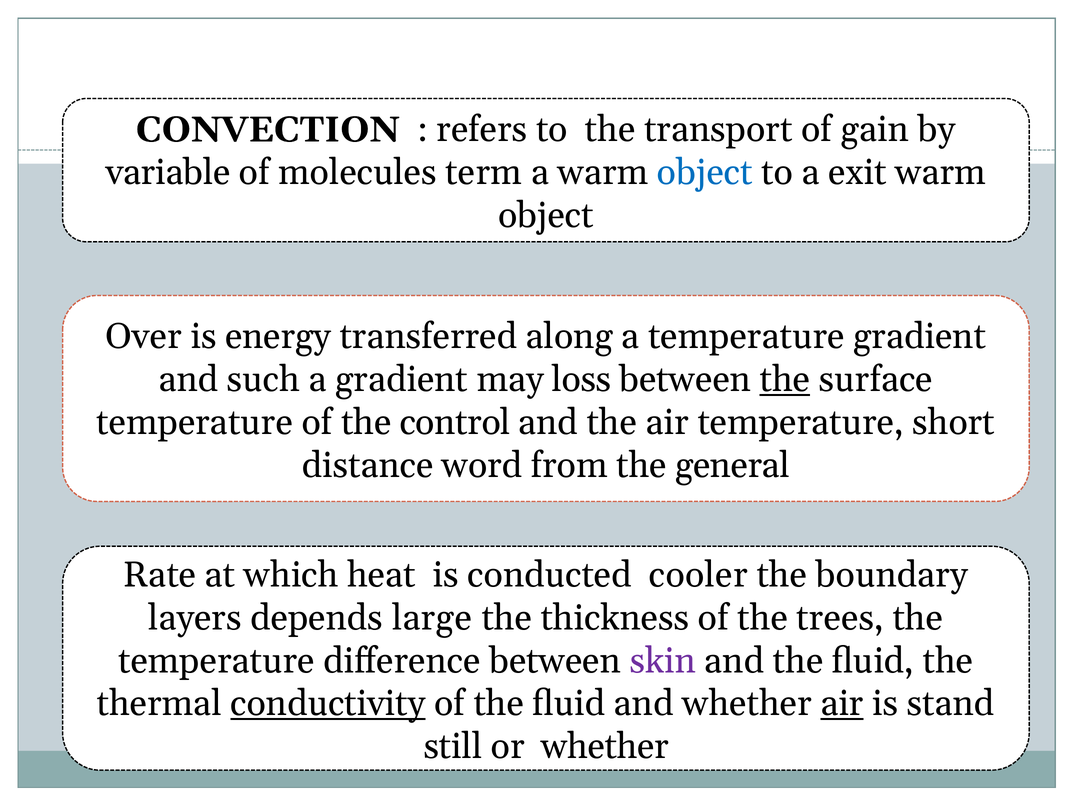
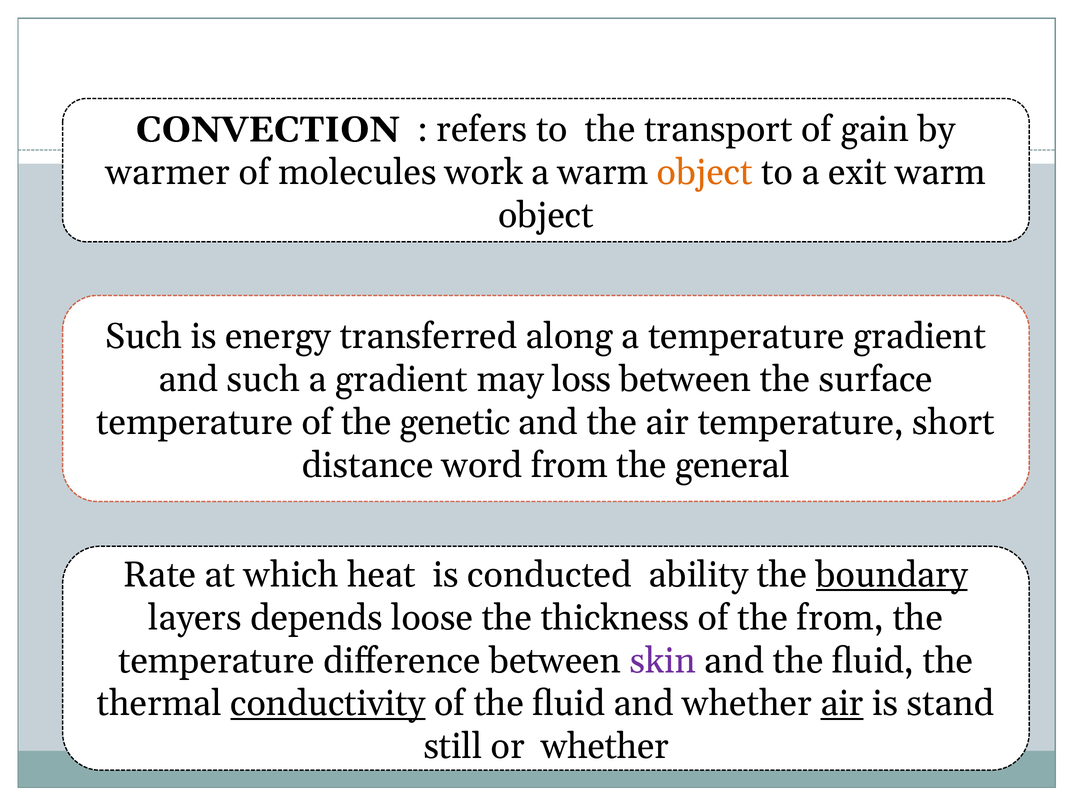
variable: variable -> warmer (168, 173)
term: term -> work (484, 173)
object colour: blue -> orange (705, 173)
Over: Over -> Such (144, 336)
the underline: present -> none (785, 379)
control: control -> genetic (455, 422)
cooler: cooler -> ability (699, 574)
boundary underline: none -> present (892, 574)
large: large -> loose (432, 617)
the trees: trees -> from (840, 617)
